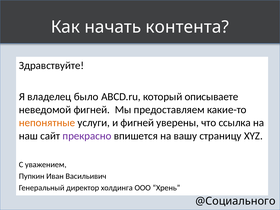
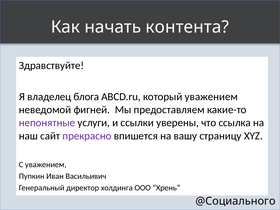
было: было -> блога (86, 97)
который описываете: описываете -> уважением (211, 97)
непонятные colour: orange -> purple (47, 123)
и фигней: фигней -> ссылки (137, 123)
